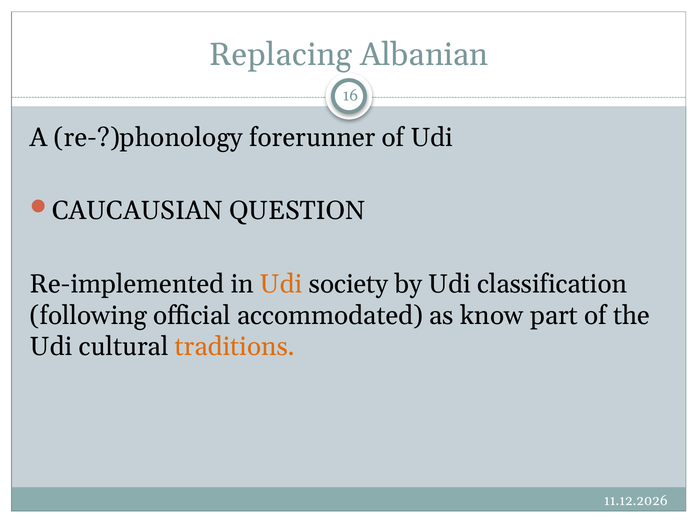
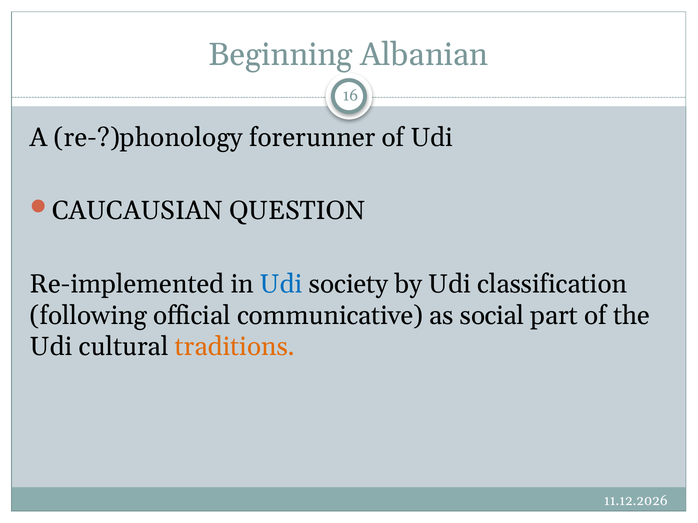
Replacing: Replacing -> Beginning (281, 55)
Udi colour: orange -> blue (281, 284)
accommodated: accommodated -> communicative (330, 316)
know: know -> social (492, 316)
